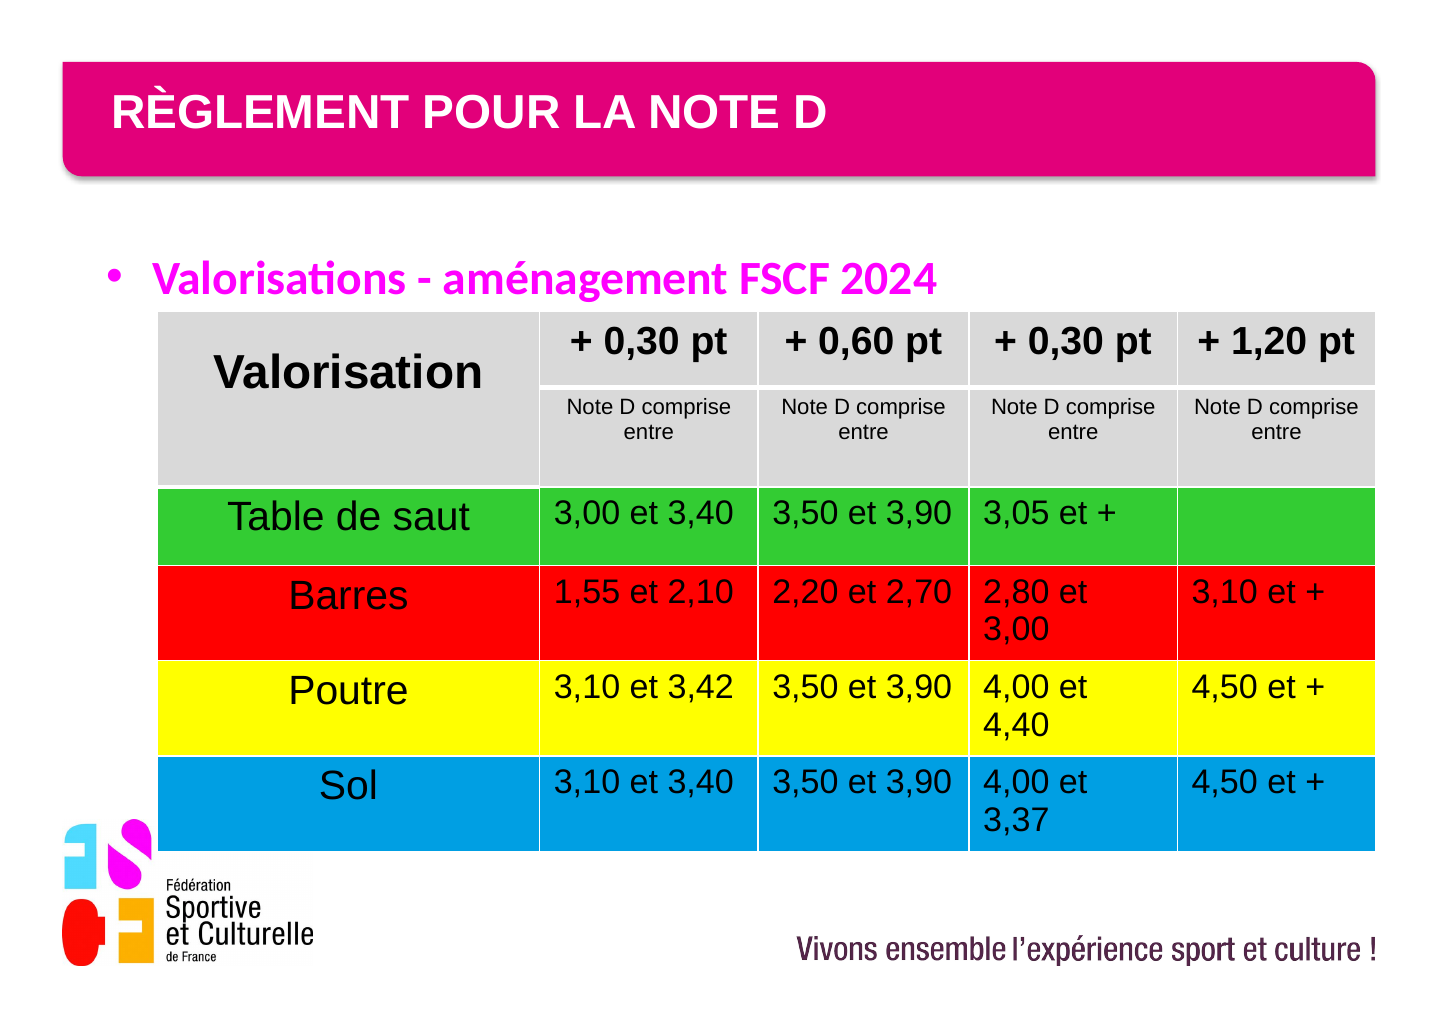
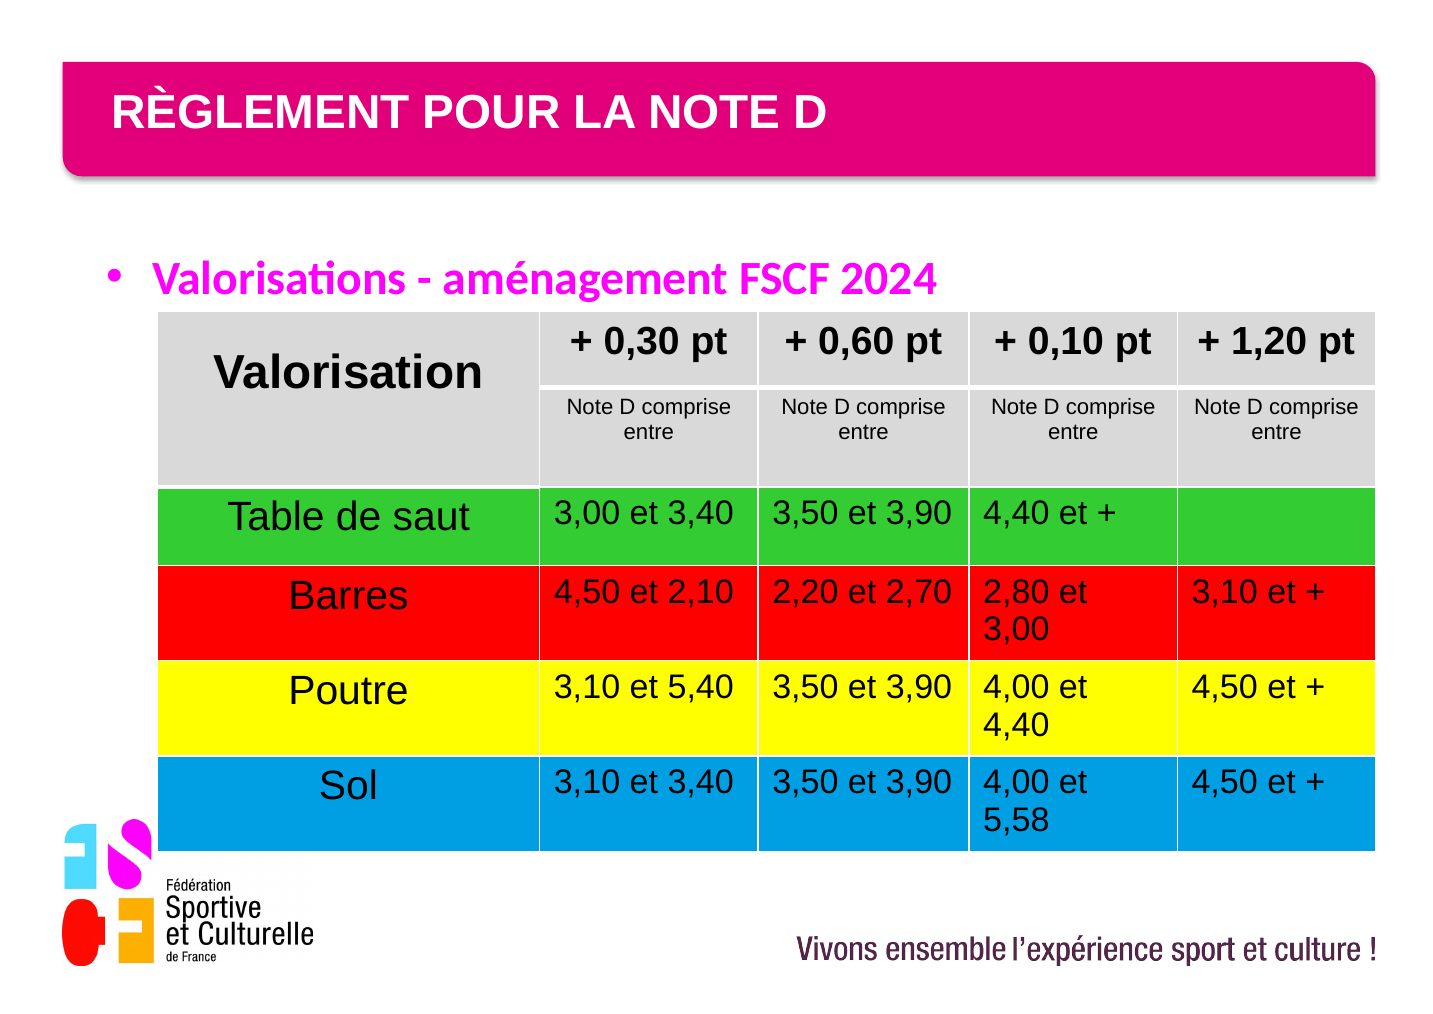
0,30: 0,30 -> 0,10 (1066, 341)
3,90 3,05: 3,05 -> 4,40 (1016, 513)
Barres 1,55: 1,55 -> 4,50 (587, 592)
3,42: 3,42 -> 5,40 (701, 687)
3,37: 3,37 -> 5,58 (1016, 820)
